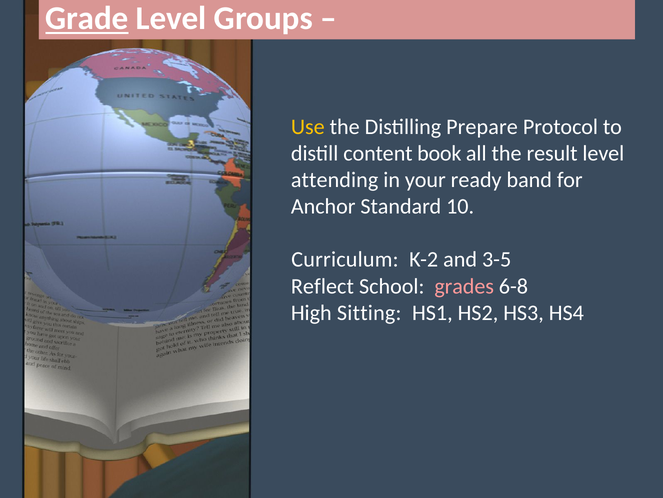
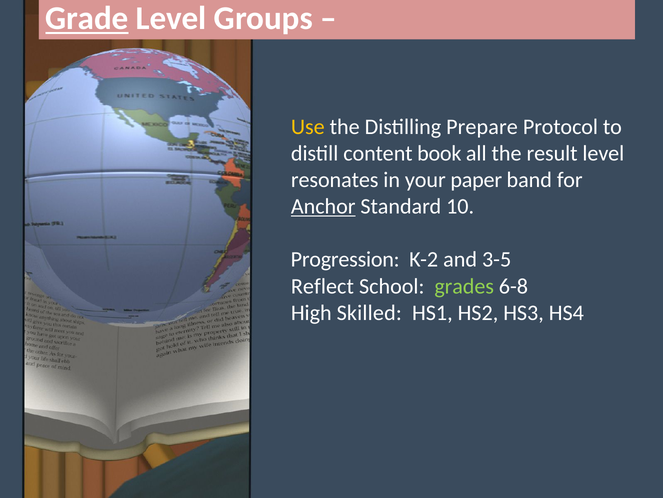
attending: attending -> resonates (335, 180)
ready: ready -> paper (476, 180)
Anchor underline: none -> present (323, 206)
Curriculum: Curriculum -> Progression (345, 259)
grades colour: pink -> light green (464, 286)
Sitting: Sitting -> Skilled (369, 312)
